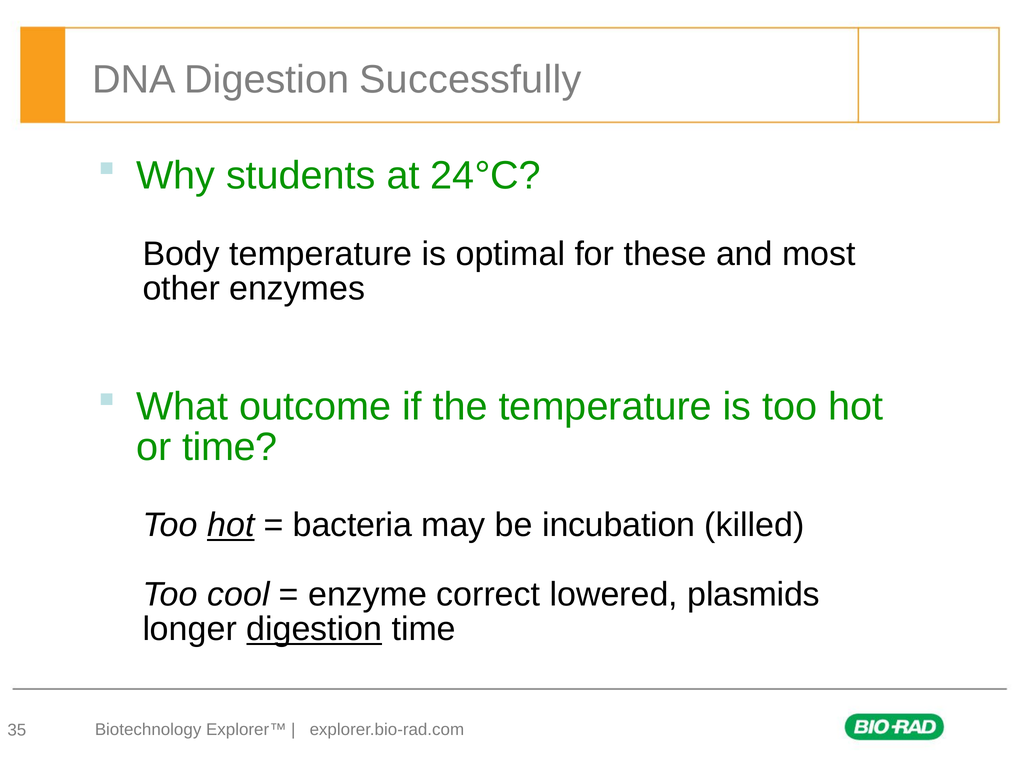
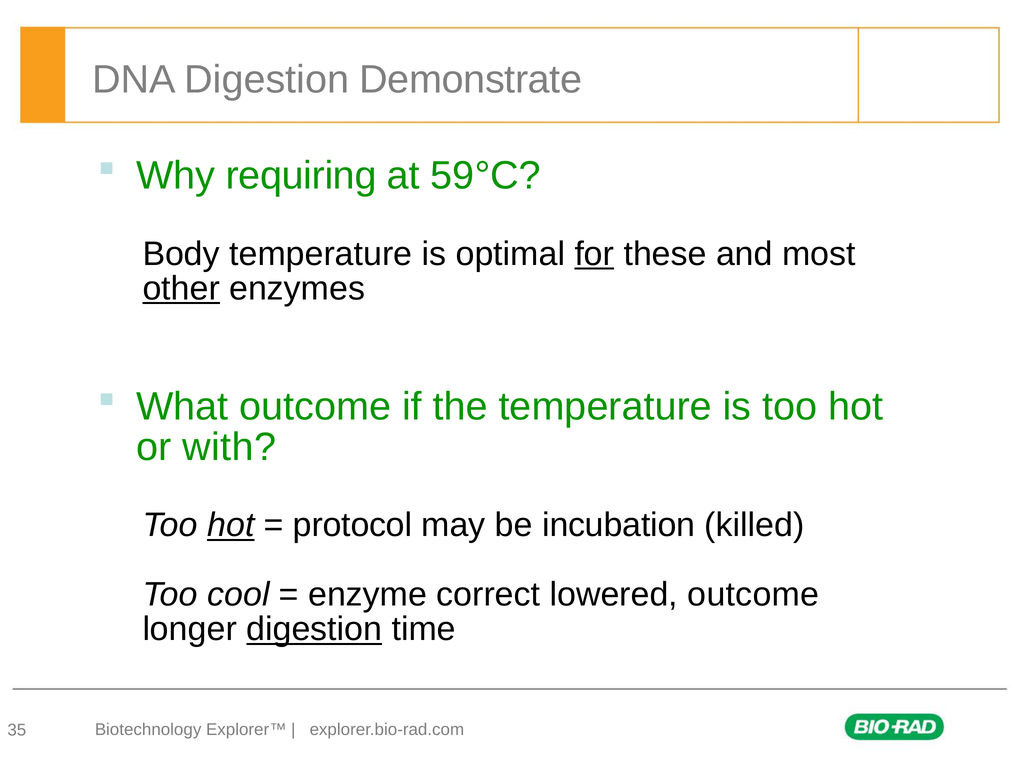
Successfully: Successfully -> Demonstrate (471, 80)
students: students -> requiring (301, 176)
24°C: 24°C -> 59°C (486, 176)
for underline: none -> present (594, 254)
other underline: none -> present (181, 289)
or time: time -> with (229, 447)
bacteria: bacteria -> protocol (353, 525)
lowered plasmids: plasmids -> outcome (753, 595)
